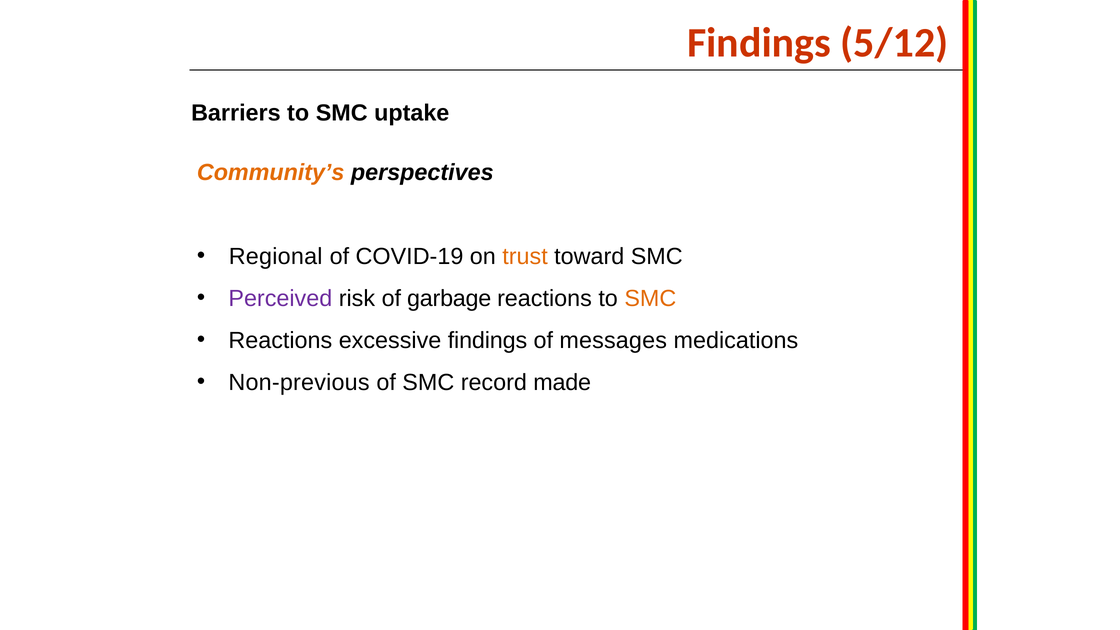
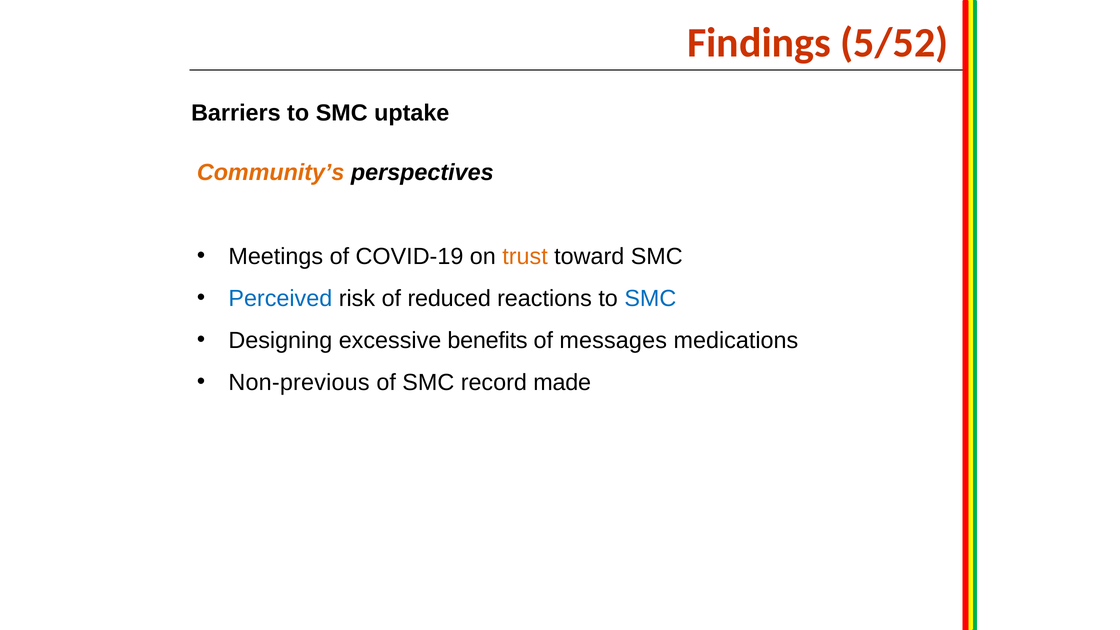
5/12: 5/12 -> 5/52 (894, 43)
Regional: Regional -> Meetings (276, 257)
Perceived colour: purple -> blue (280, 299)
garbage: garbage -> reduced (449, 299)
SMC colour: orange -> blue (650, 299)
Reactions: Reactions -> Designing (280, 341)
excessive findings: findings -> benefits (488, 341)
